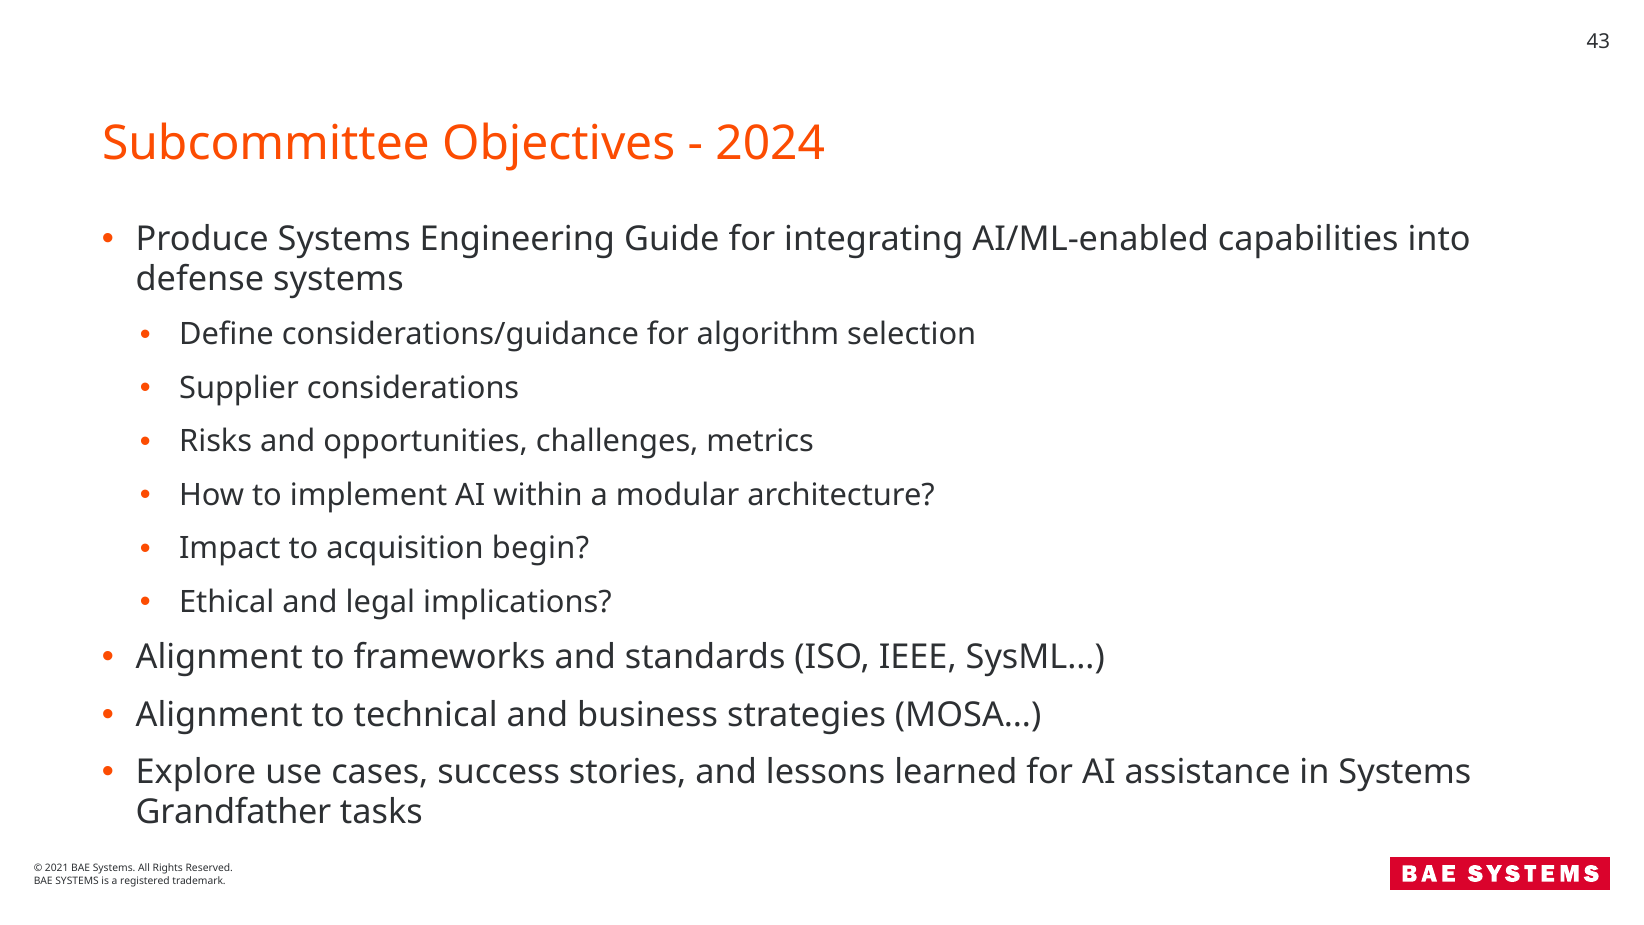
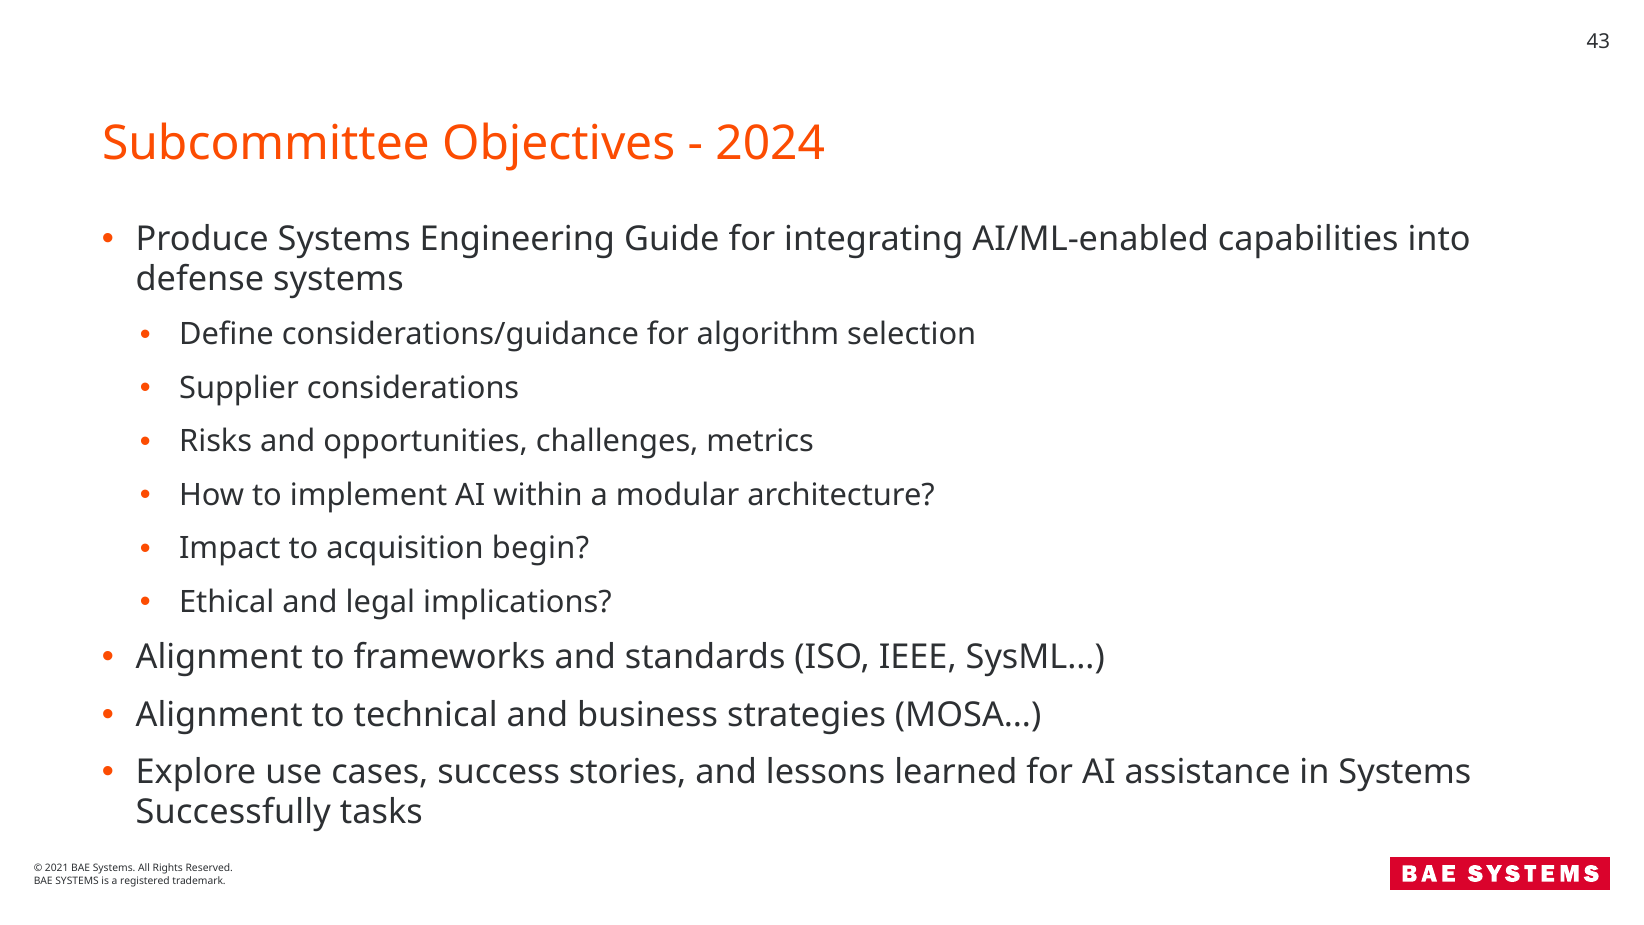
Grandfather: Grandfather -> Successfully (233, 812)
